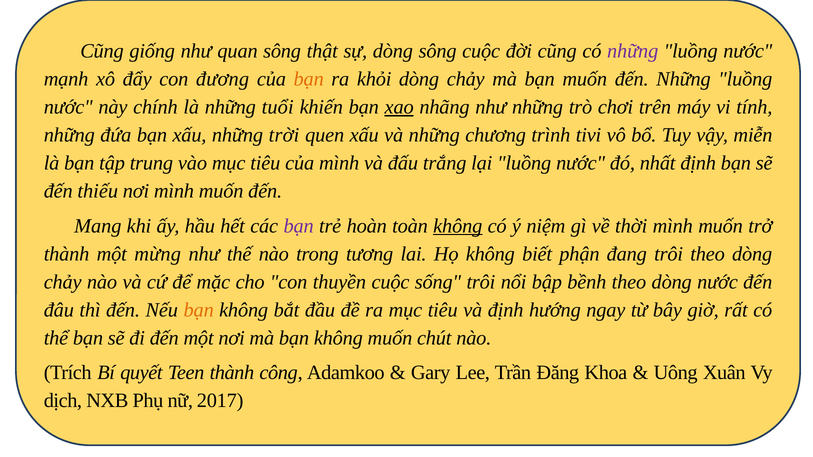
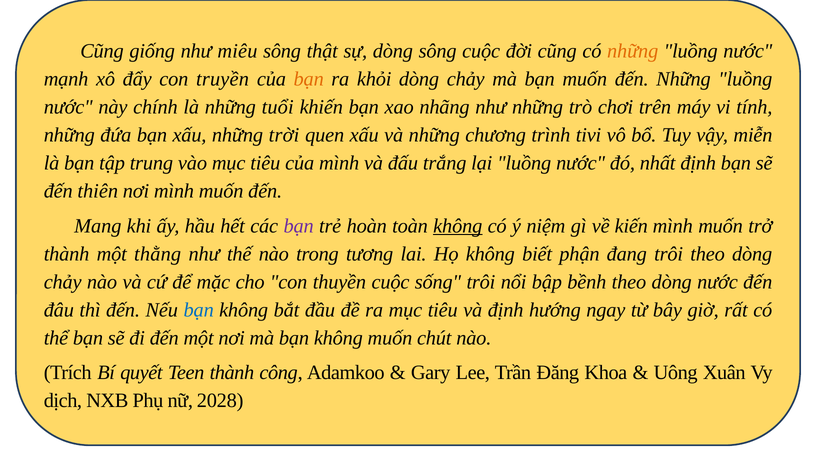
quan: quan -> miêu (237, 51)
những colour: purple -> orange (633, 51)
đương: đương -> truyền (223, 79)
xao underline: present -> none (399, 107)
thiếu: thiếu -> thiên (98, 191)
thời: thời -> kiến (631, 226)
mừng: mừng -> thằng (158, 254)
bạn colour: orange -> blue (199, 310)
2017: 2017 -> 2028 (220, 401)
